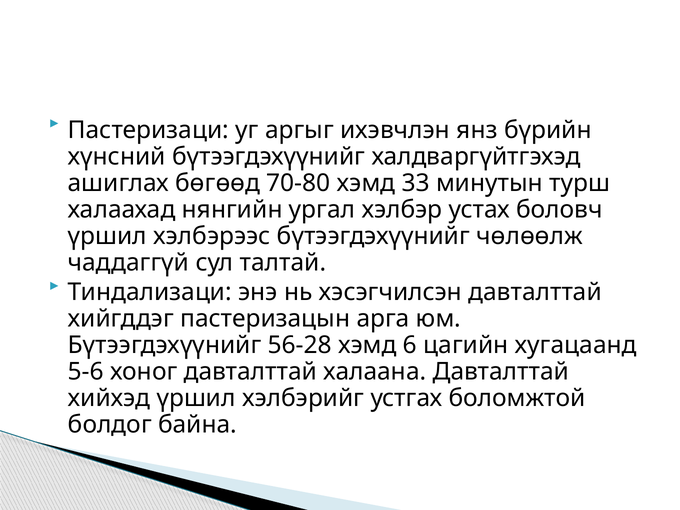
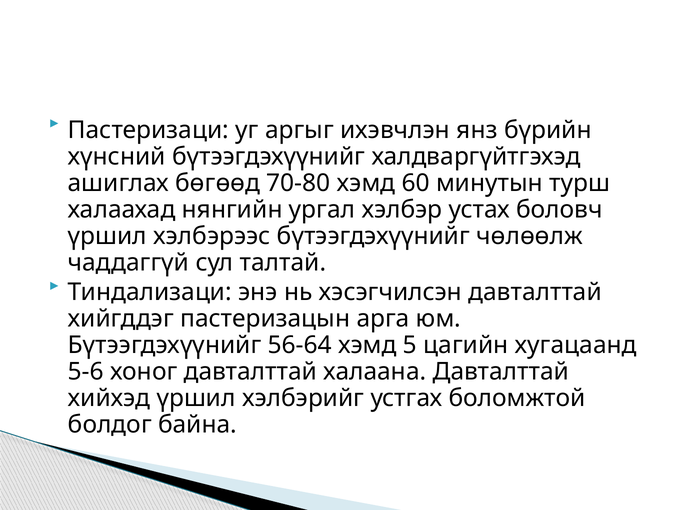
33: 33 -> 60 (416, 183)
56-28: 56-28 -> 56-64 (300, 345)
6: 6 -> 5 (410, 345)
